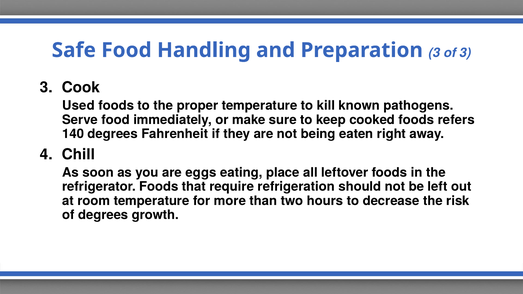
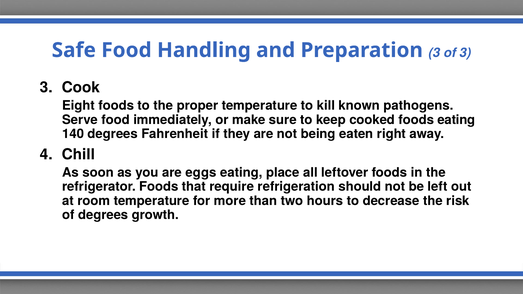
Used: Used -> Eight (79, 106)
foods refers: refers -> eating (456, 120)
